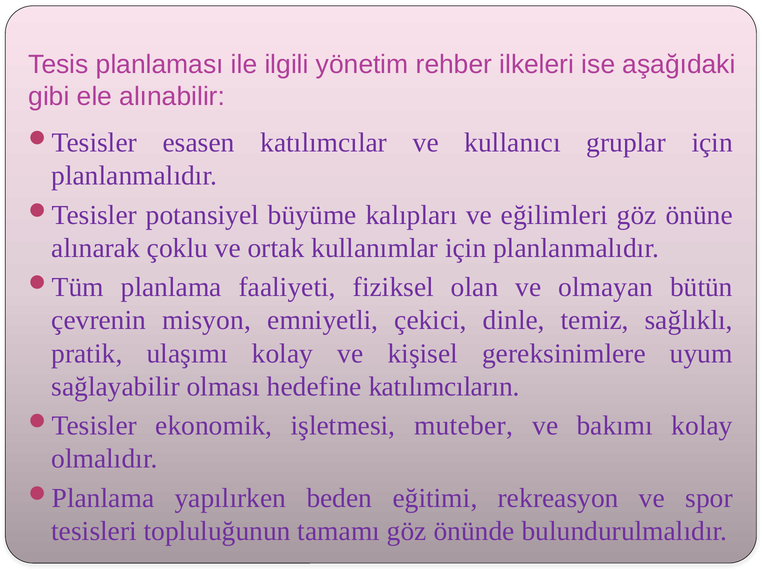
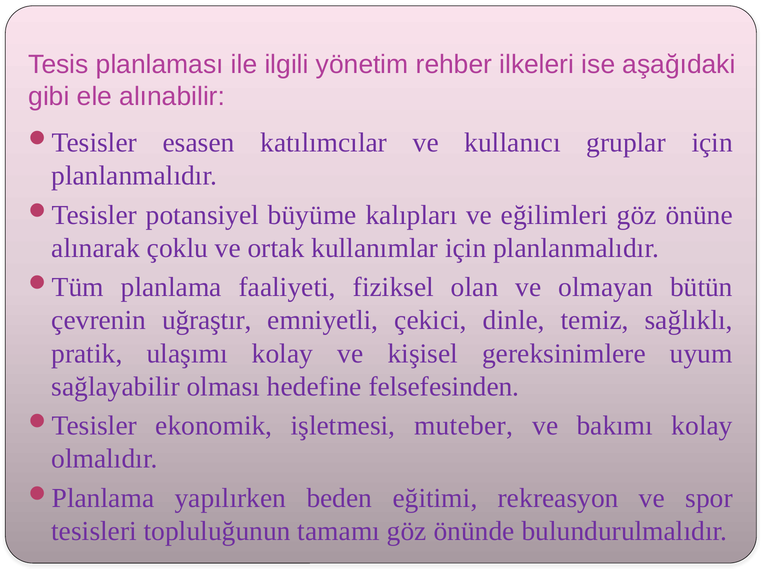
misyon: misyon -> uğraştır (207, 321)
katılımcıların: katılımcıların -> felsefesinden (444, 387)
